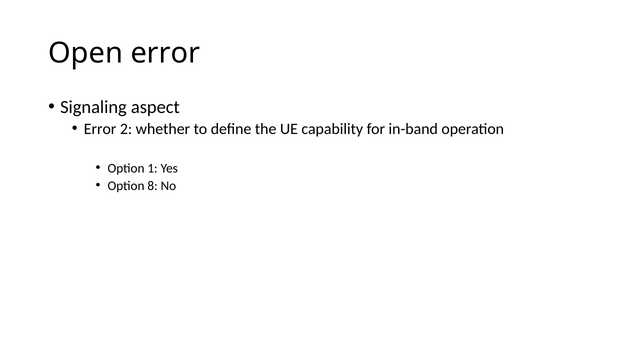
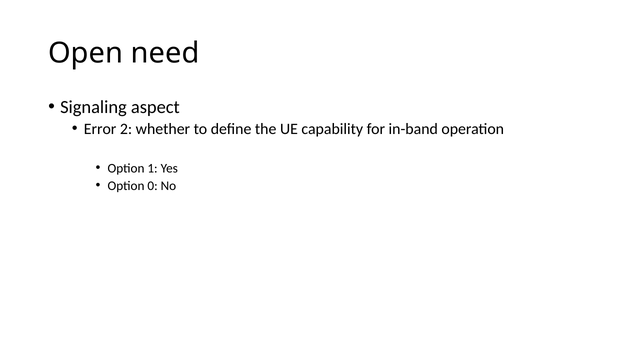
Open error: error -> need (165, 53)
8: 8 -> 0 (153, 186)
